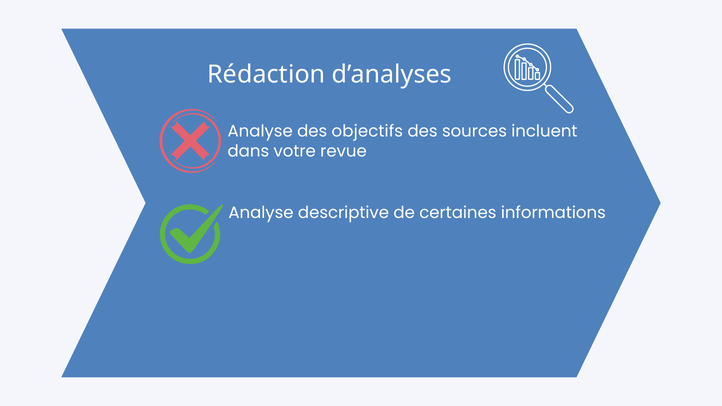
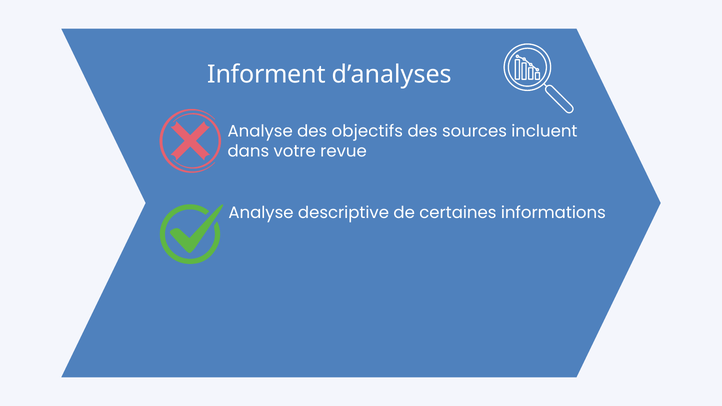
Rédaction: Rédaction -> Informent (266, 75)
